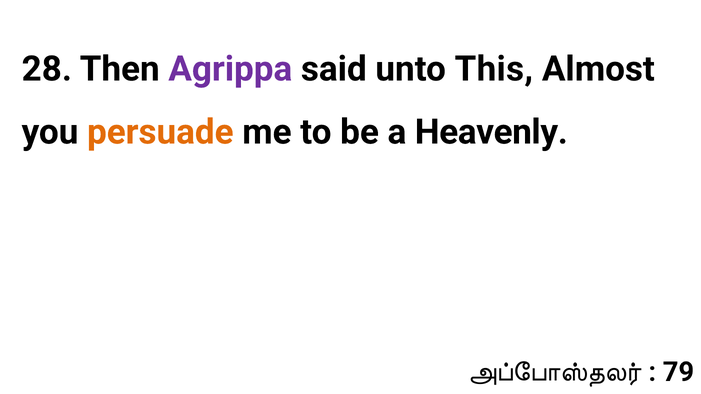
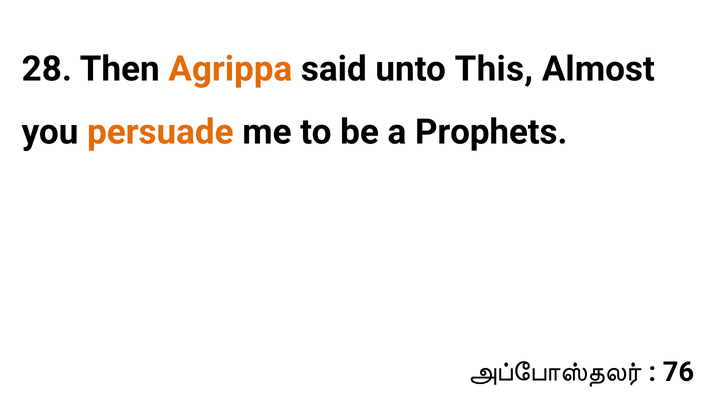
Agrippa colour: purple -> orange (230, 69)
Heavenly: Heavenly -> Prophets (491, 132)
79: 79 -> 76 (678, 372)
